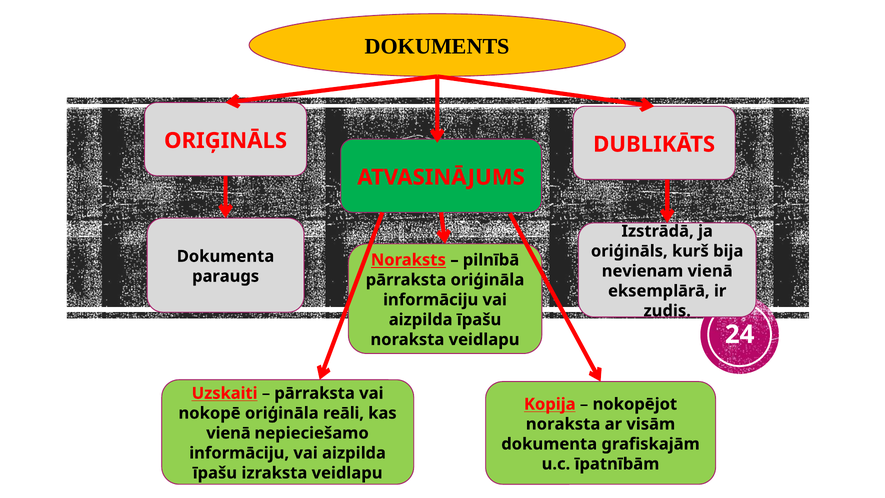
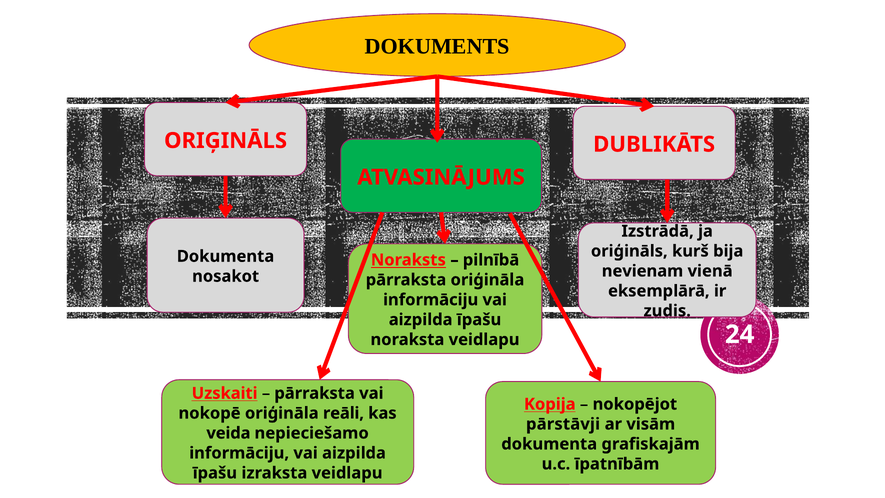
paraugs: paraugs -> nosakot (226, 276)
noraksta: noraksta -> pārstāvji (563, 424)
vienā: vienā -> veida (228, 433)
